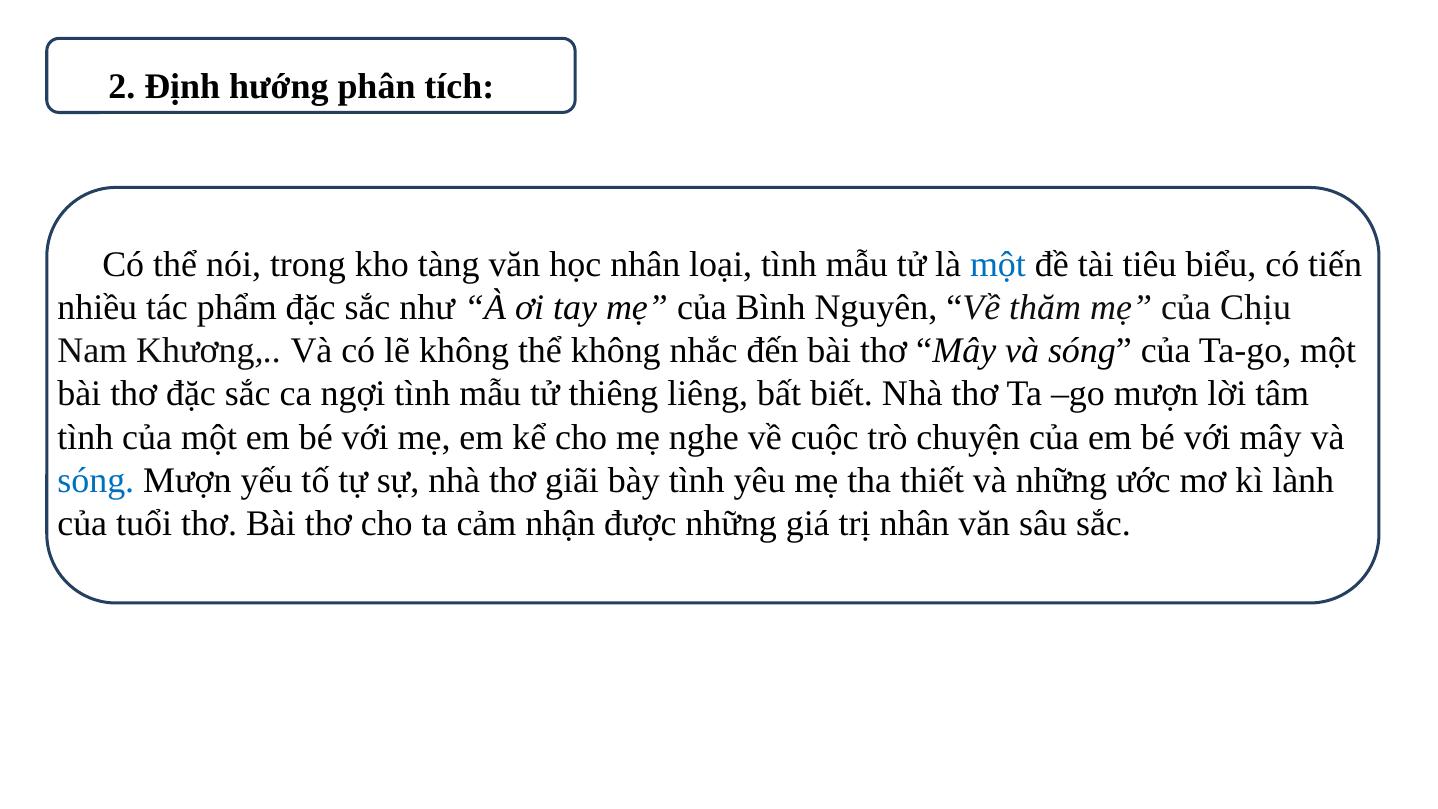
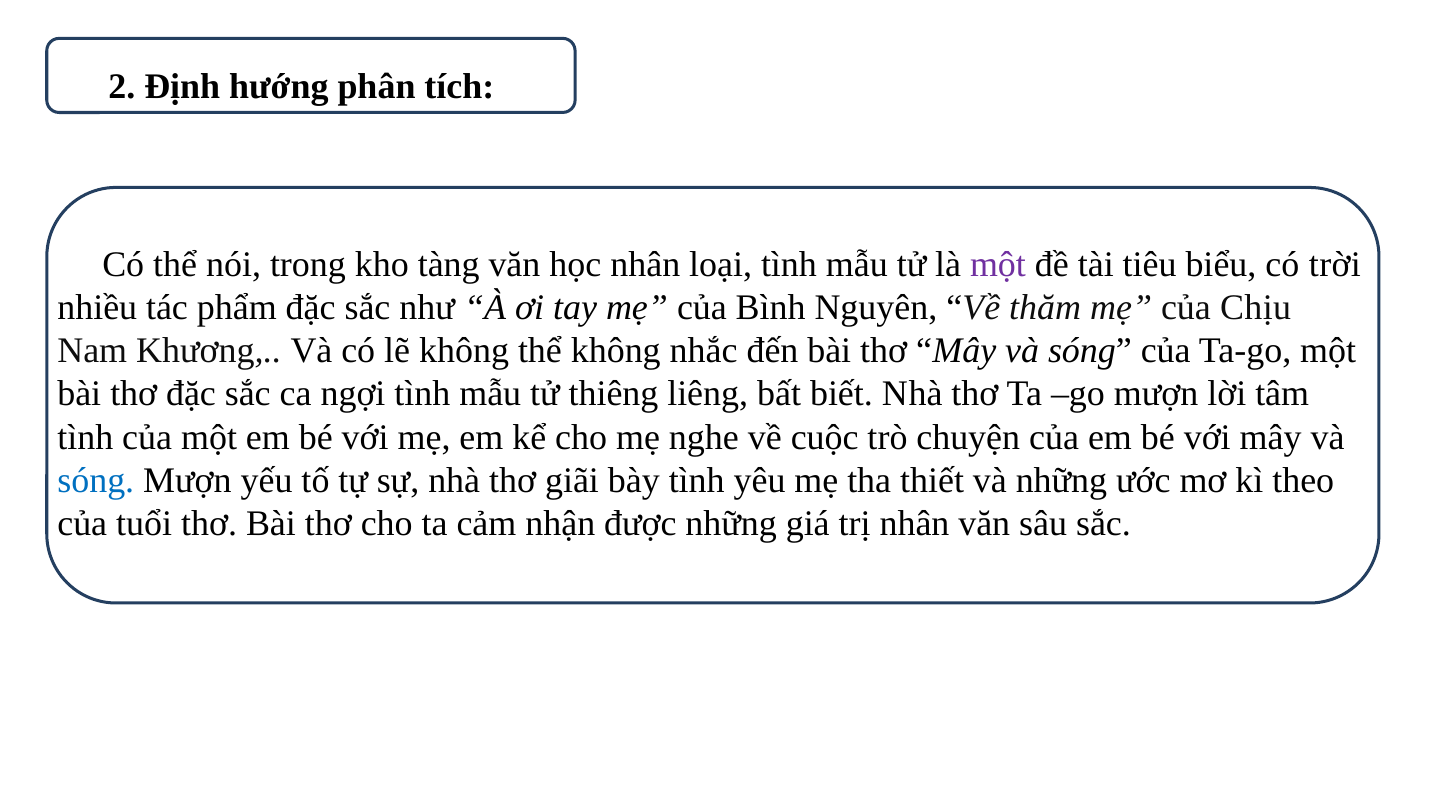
một colour: blue -> purple (998, 265)
tiến: tiến -> trời (1335, 265)
lành: lành -> theo (1303, 480)
